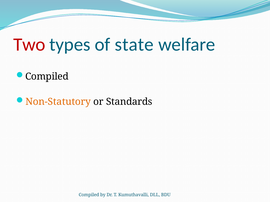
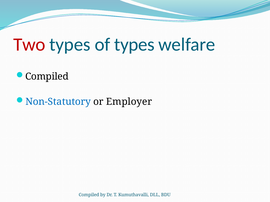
of state: state -> types (134, 45)
Non-Statutory colour: orange -> blue (58, 102)
Standards: Standards -> Employer (129, 102)
